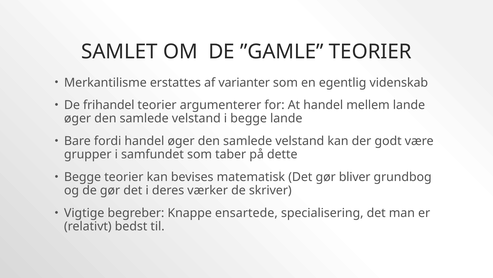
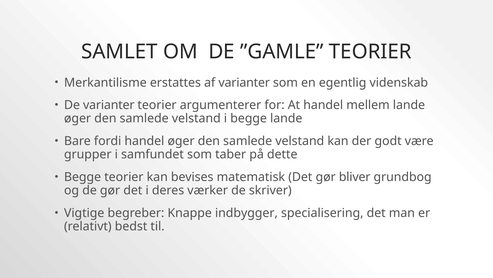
De frihandel: frihandel -> varianter (109, 105)
ensartede: ensartede -> indbygger (246, 213)
